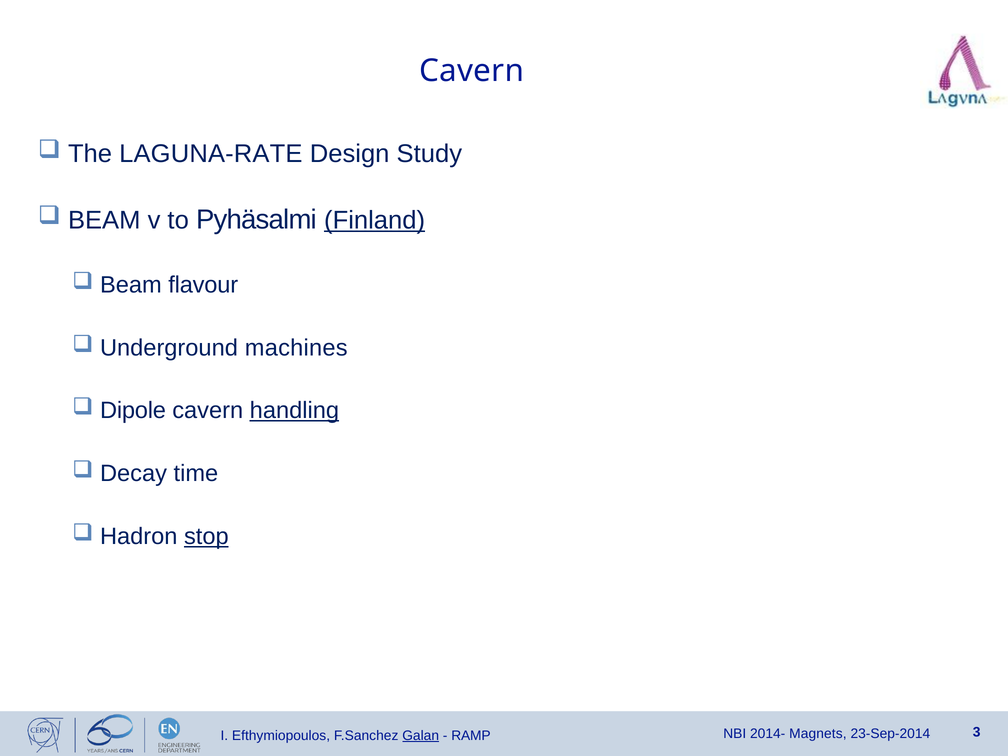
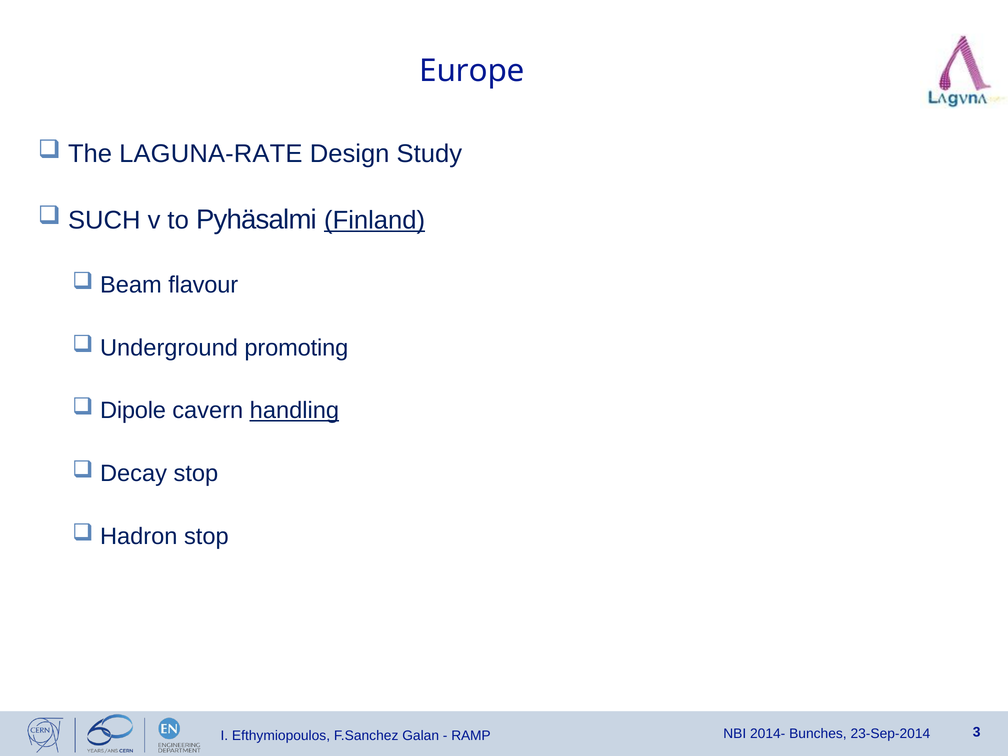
Cavern: Cavern -> Europe (472, 71)
BEAM: BEAM -> SUCH (104, 220)
machines: machines -> promoting (296, 348)
Decay time: time -> stop (196, 474)
stop underline: present -> none (206, 537)
Magnets: Magnets -> Bunches (818, 734)
Galan underline: present -> none (421, 735)
